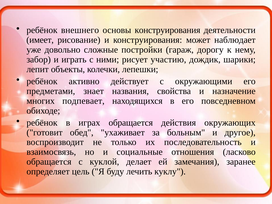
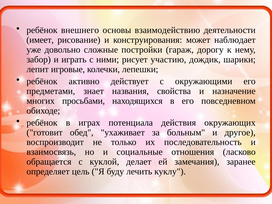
основы конструирования: конструирования -> взаимодействию (167, 30)
объекты: объекты -> игровые (68, 69)
подпевает: подпевает -> просьбами (84, 101)
играх обращается: обращается -> потенциала (131, 123)
